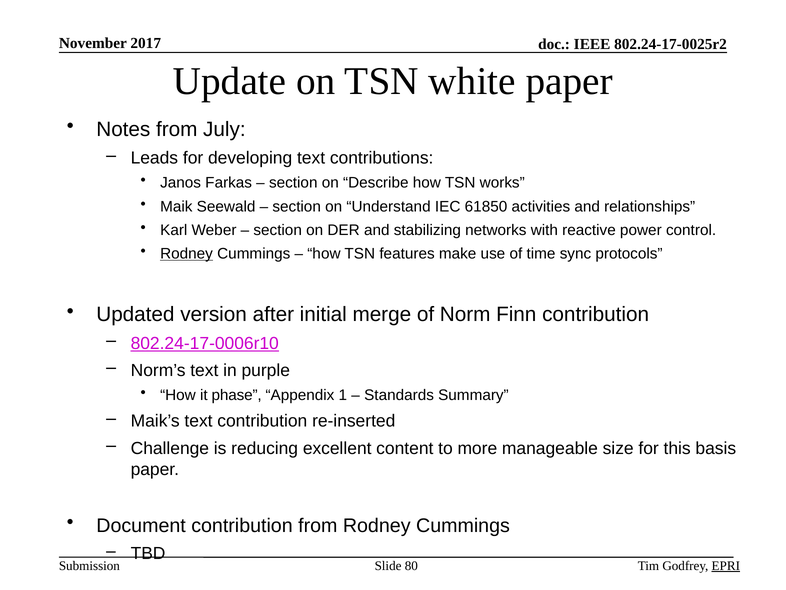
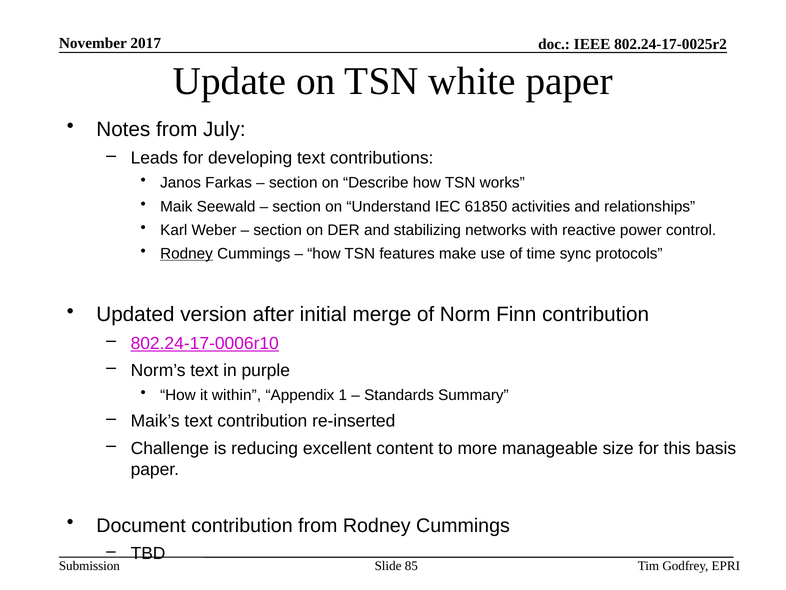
phase: phase -> within (237, 395)
80: 80 -> 85 (411, 565)
EPRI underline: present -> none (726, 565)
